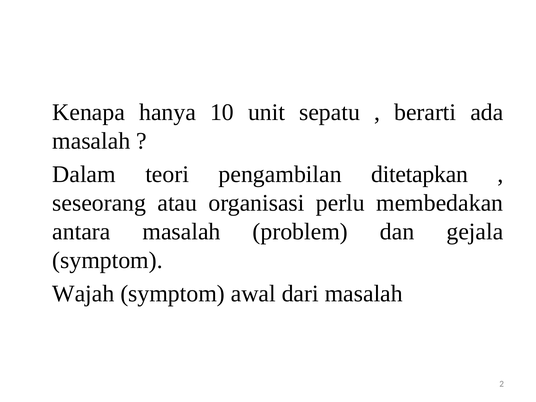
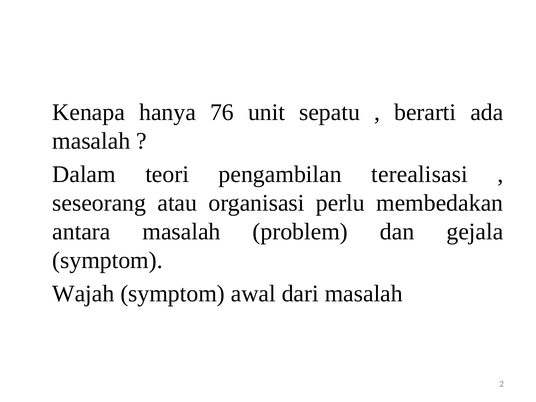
10: 10 -> 76 (222, 112)
ditetapkan: ditetapkan -> terealisasi (420, 174)
